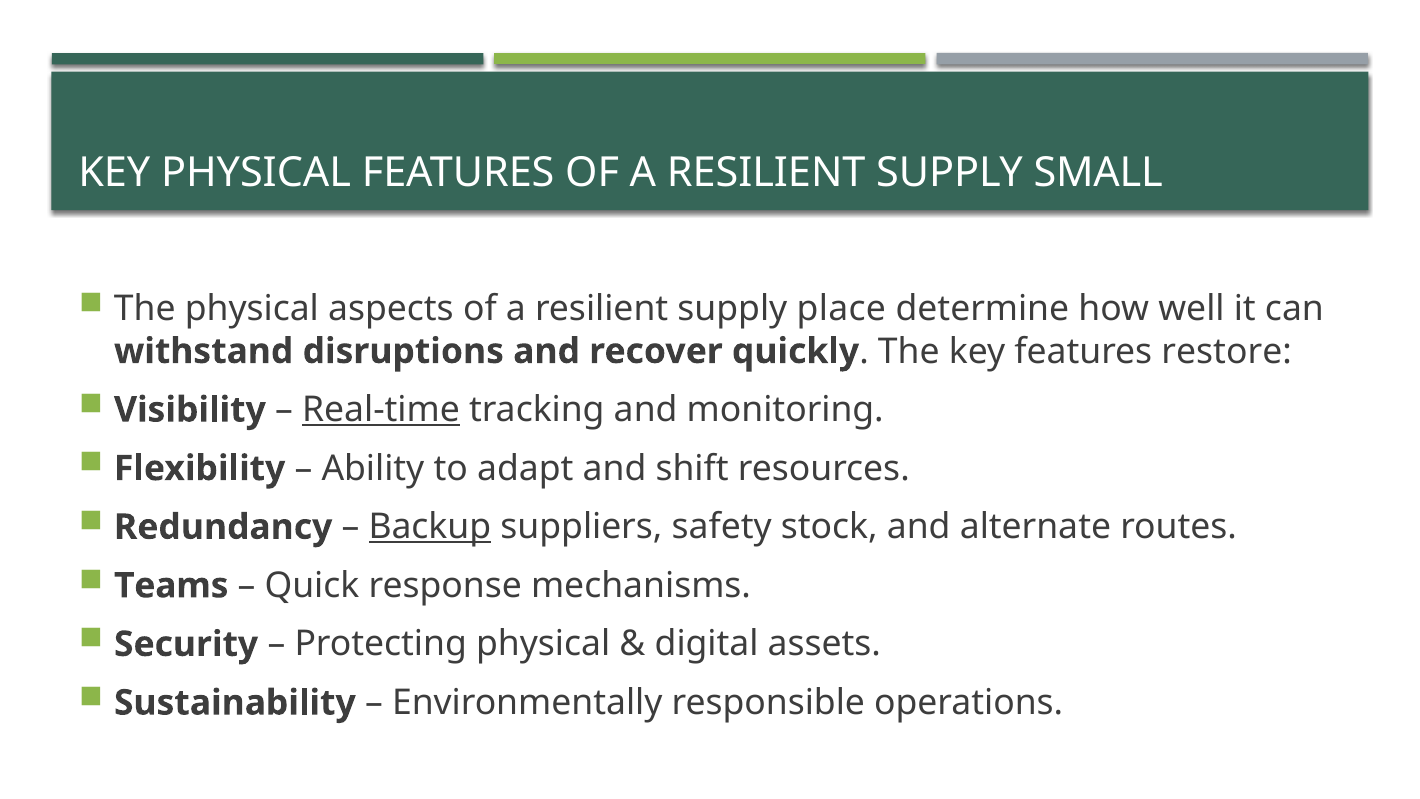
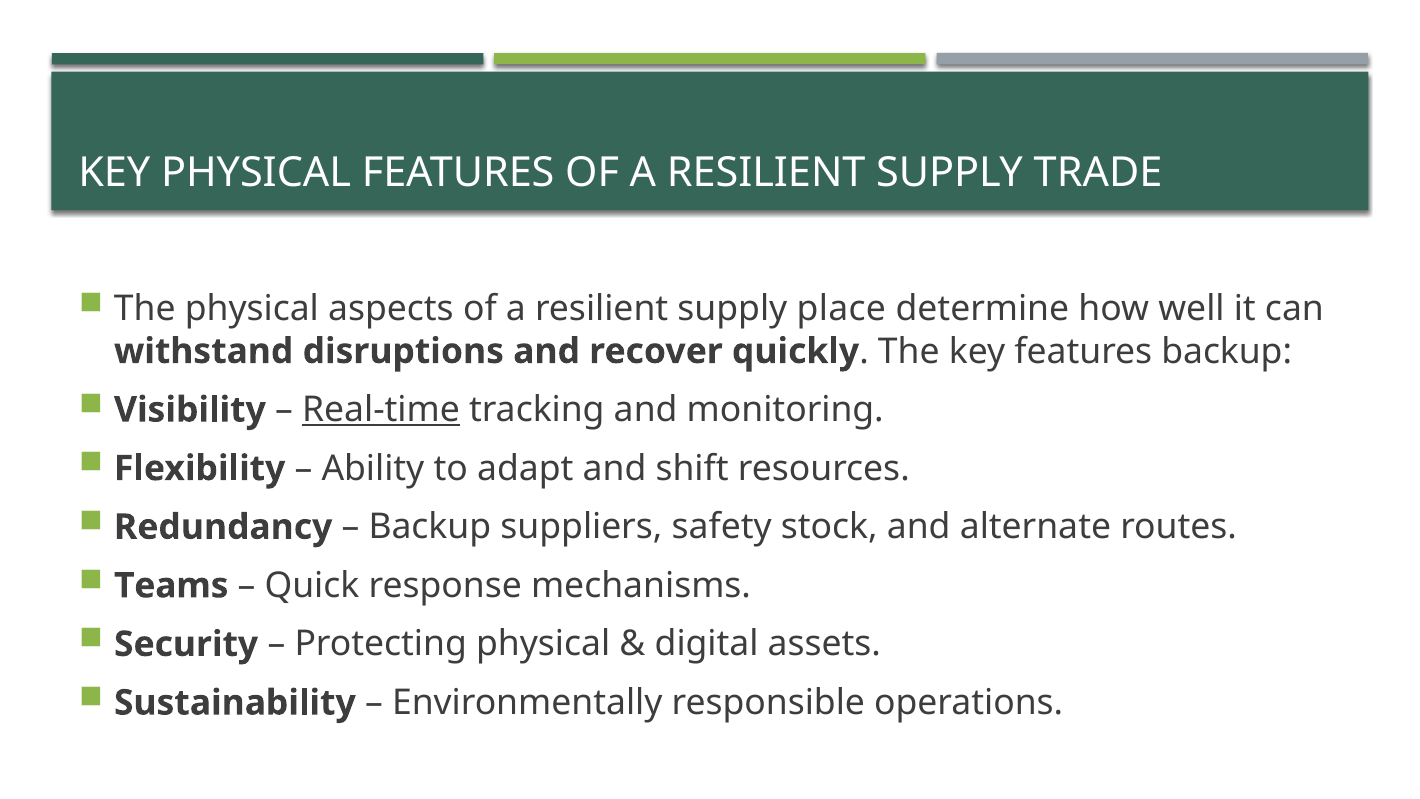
SMALL: SMALL -> TRADE (1098, 172)
features restore: restore -> backup (1227, 351)
Backup underline: present -> none (430, 527)
